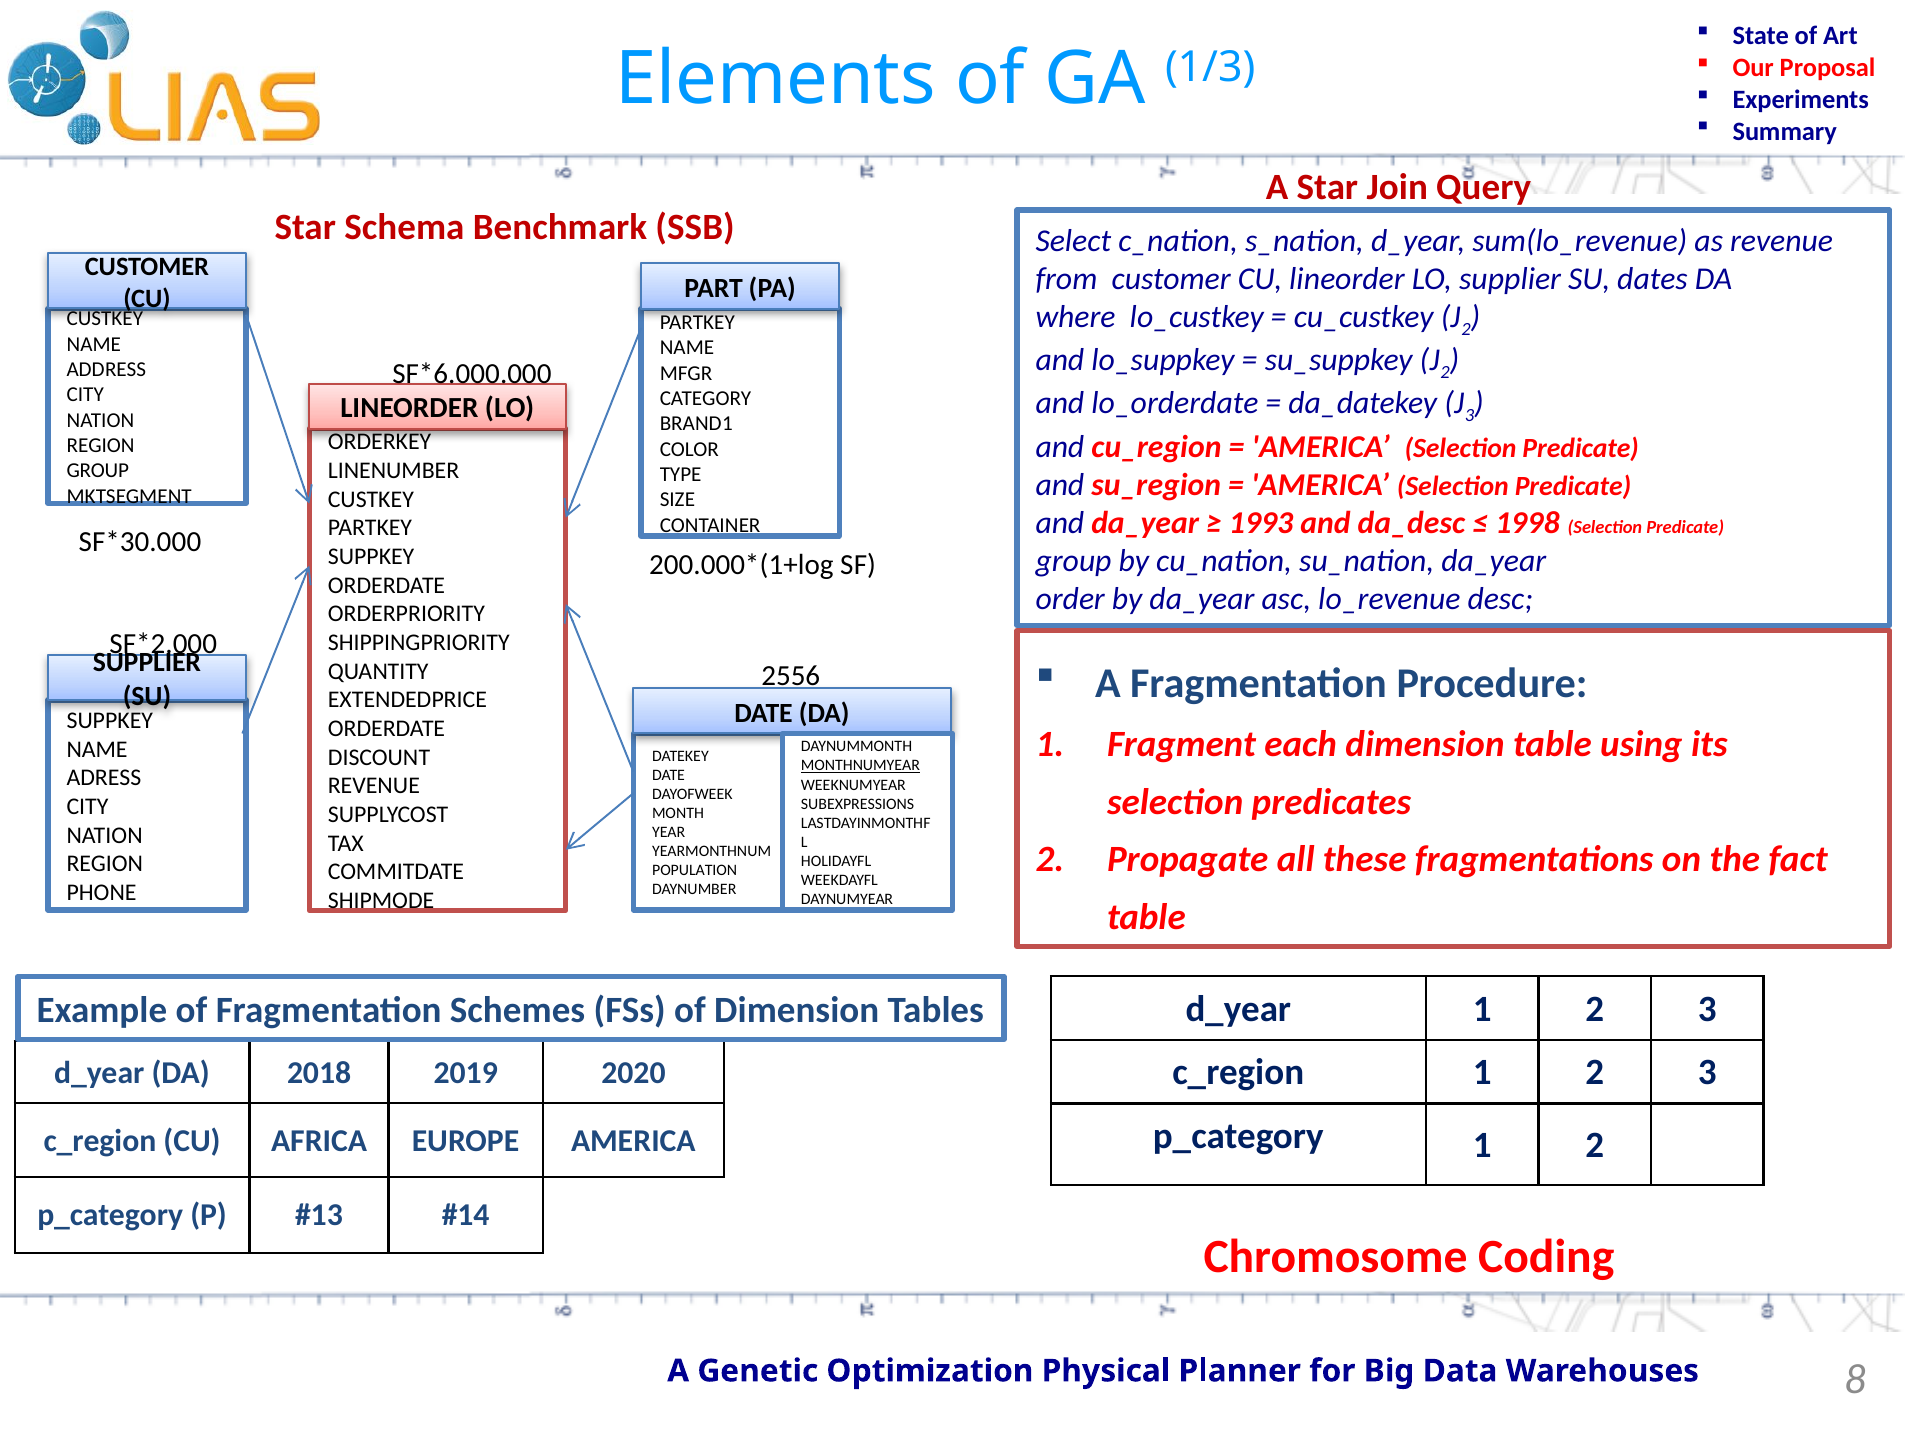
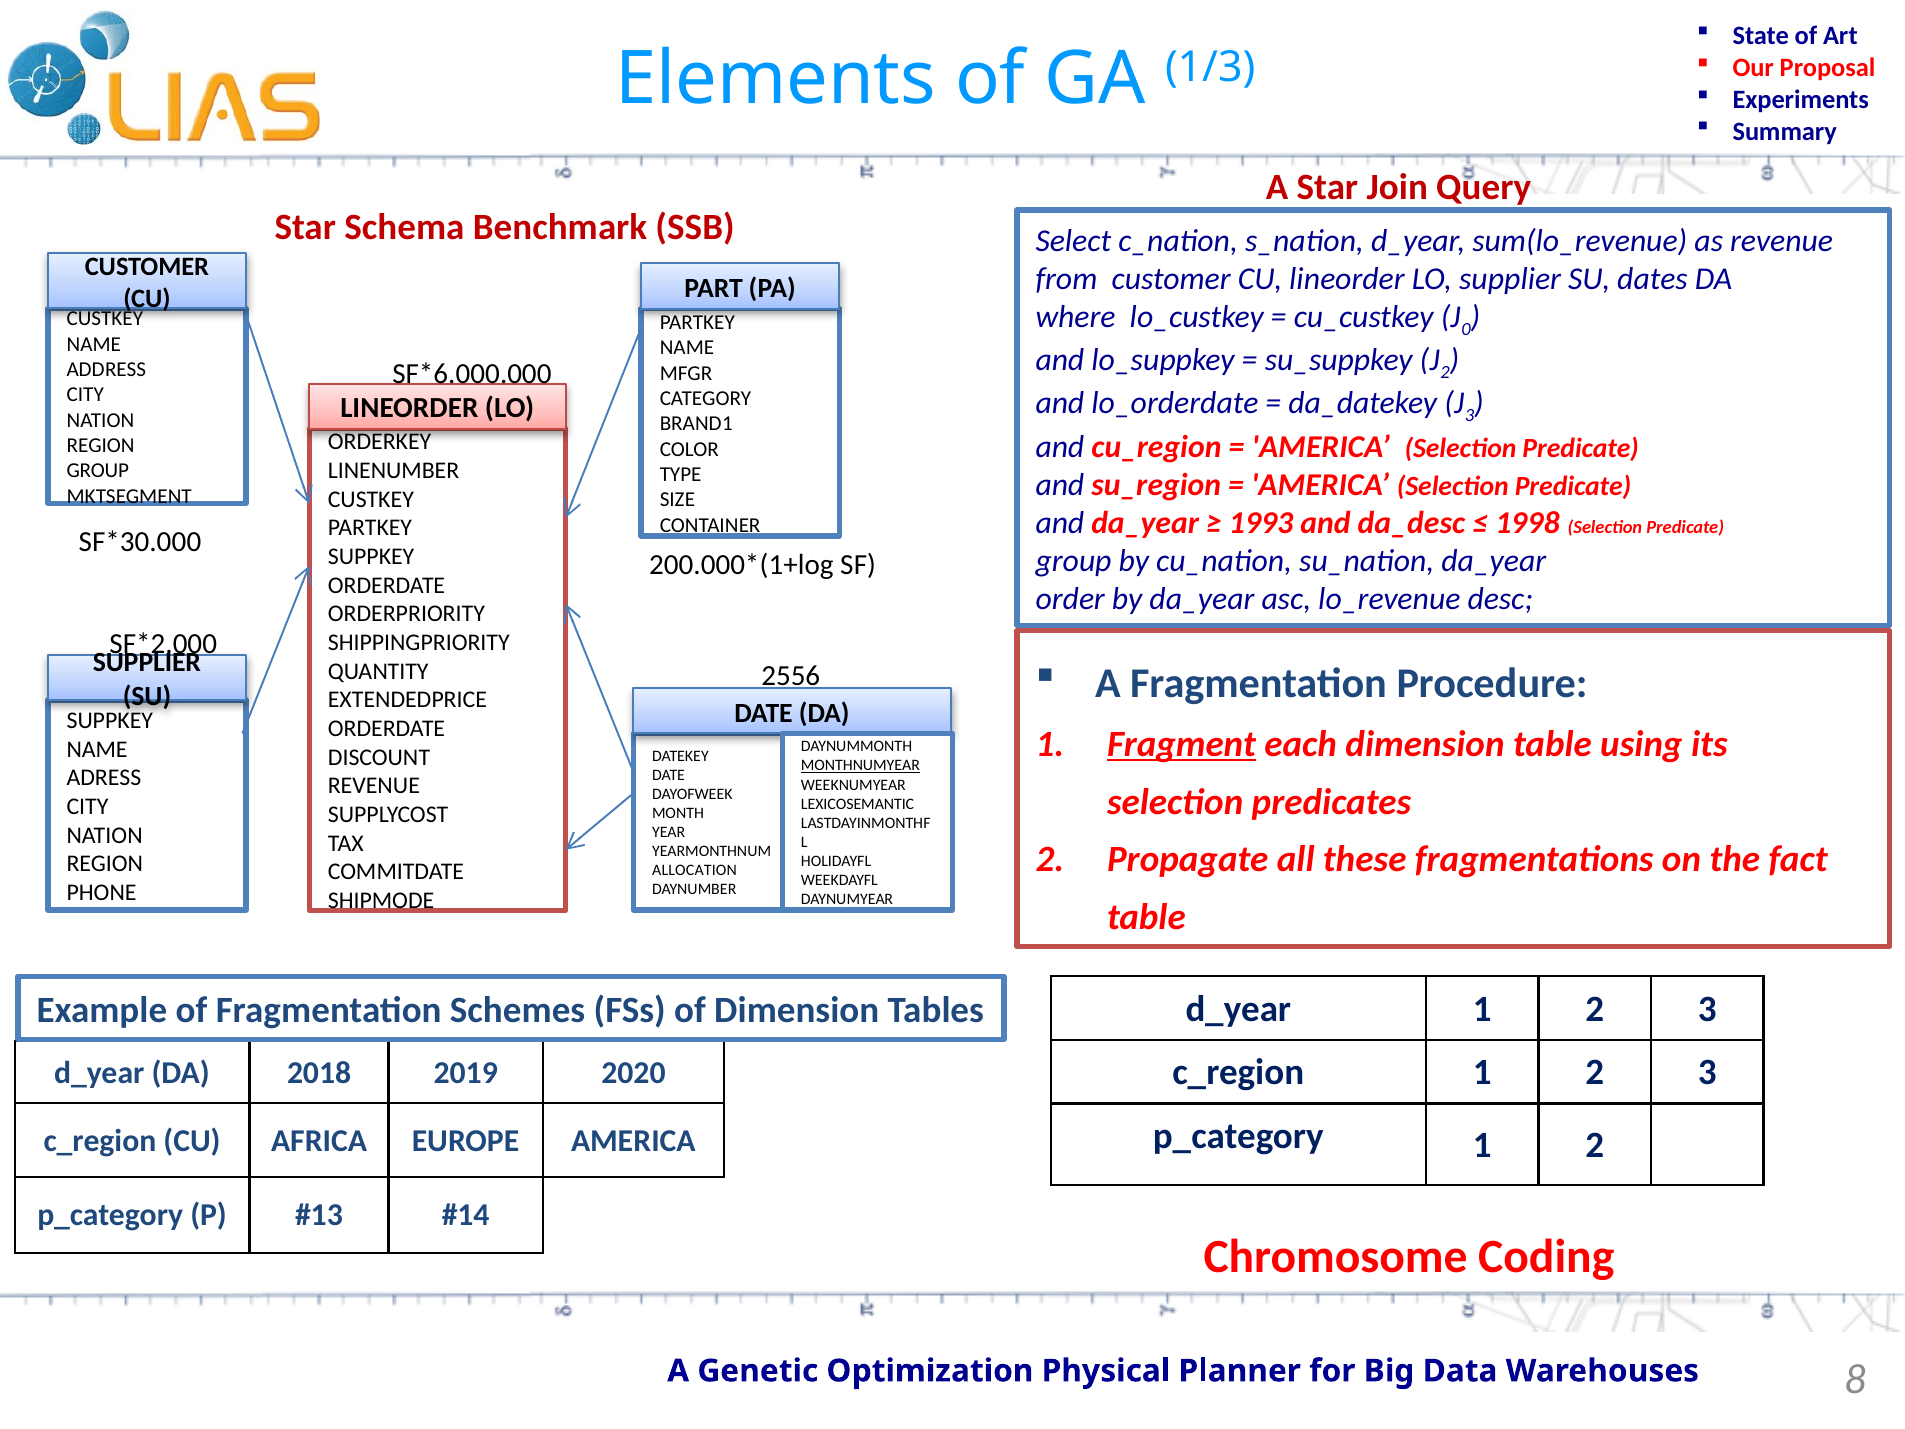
2: 2 -> 0 (1466, 329)
Fragment underline: none -> present (1182, 744)
SUBEXPRESSIONS: SUBEXPRESSIONS -> LEXICOSEMANTIC (858, 804)
POPULATION: POPULATION -> ALLOCATION (695, 870)
